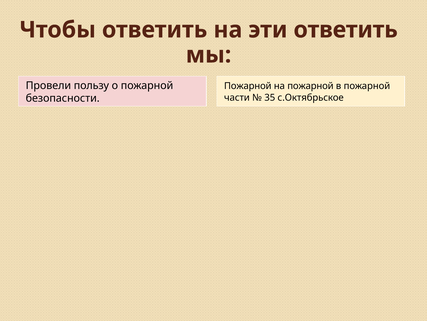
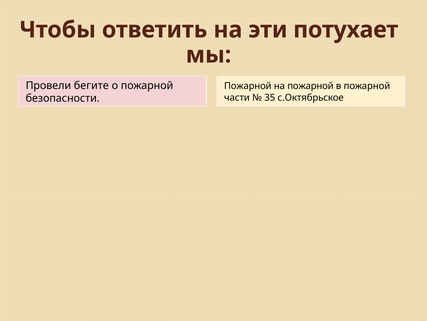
эти ответить: ответить -> потухает (346, 30)
пользу: пользу -> бегите (91, 85)
